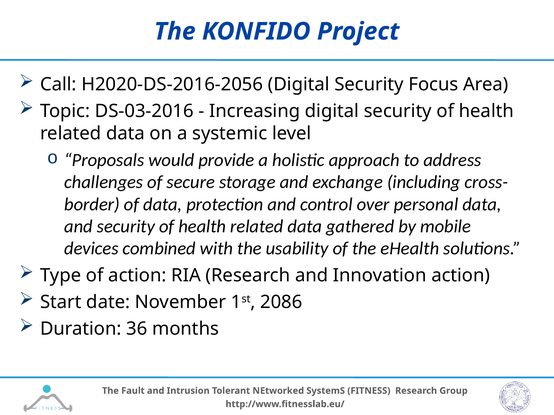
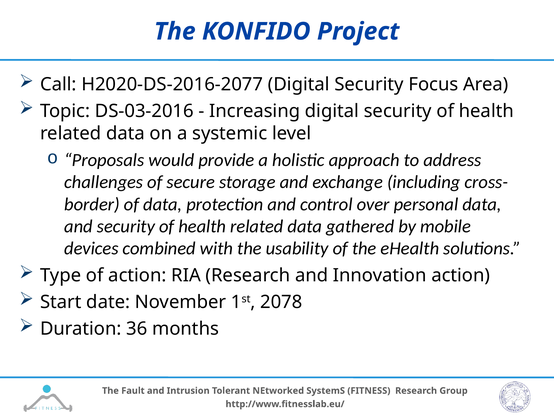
H2020-DS-2016-2056: H2020-DS-2016-2056 -> H2020-DS-2016-2077 (172, 84)
2086: 2086 -> 2078 (281, 302)
